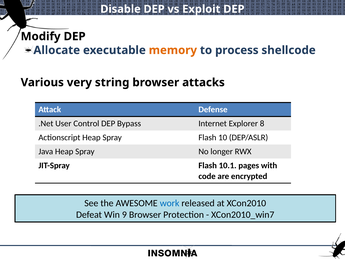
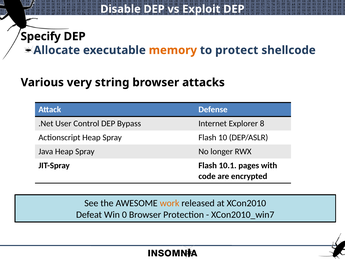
Modify: Modify -> Specify (41, 36)
process: process -> protect (237, 50)
work colour: blue -> orange (170, 203)
9: 9 -> 0 (124, 215)
